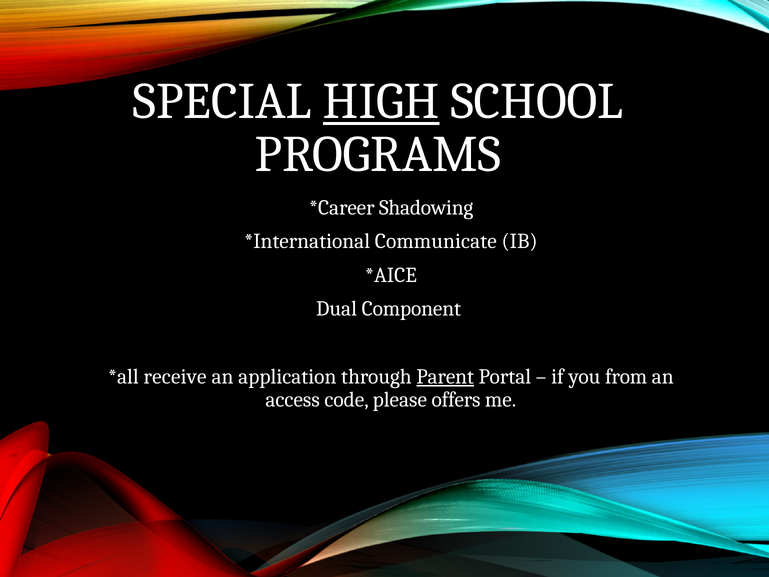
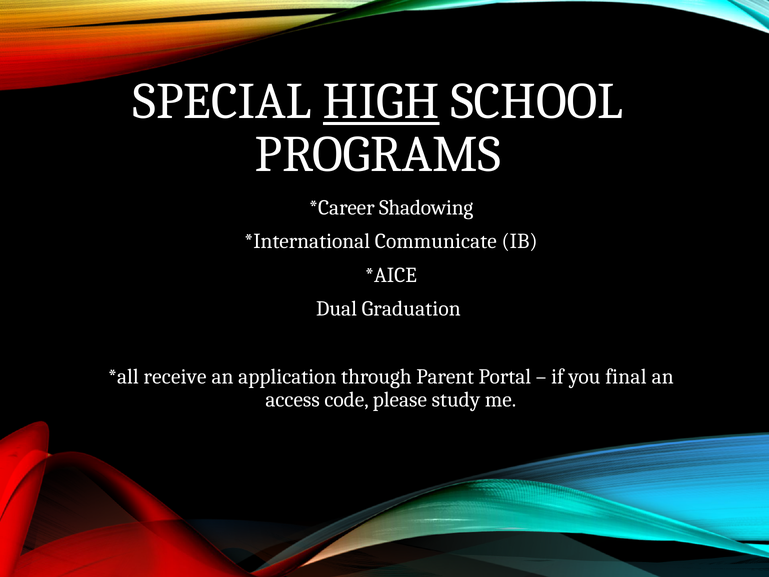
Component: Component -> Graduation (411, 309)
Parent underline: present -> none (445, 376)
from: from -> final (626, 376)
offers: offers -> study (456, 399)
